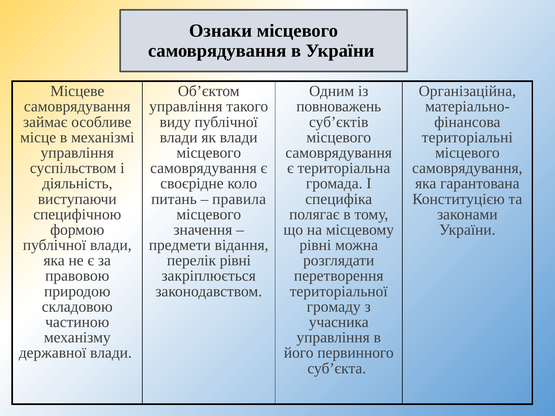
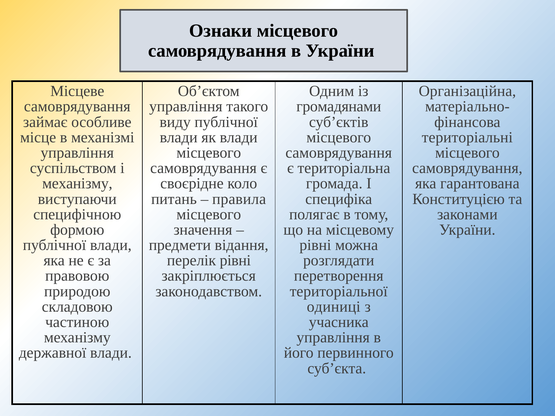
повноважень: повноважень -> громадянами (339, 107)
діяльність: діяльність -> механізму (77, 184)
громаду: громаду -> одиниці (334, 307)
